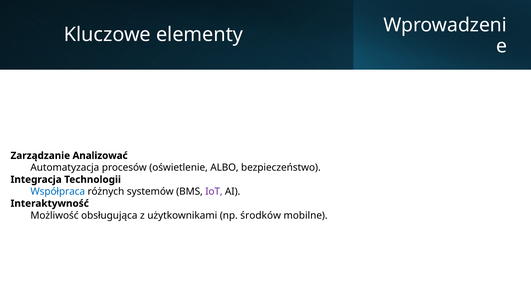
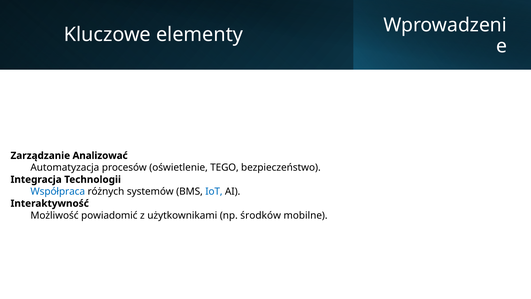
ALBO: ALBO -> TEGO (224, 167)
IoT colour: purple -> blue (214, 191)
obsługująca: obsługująca -> powiadomić (109, 215)
